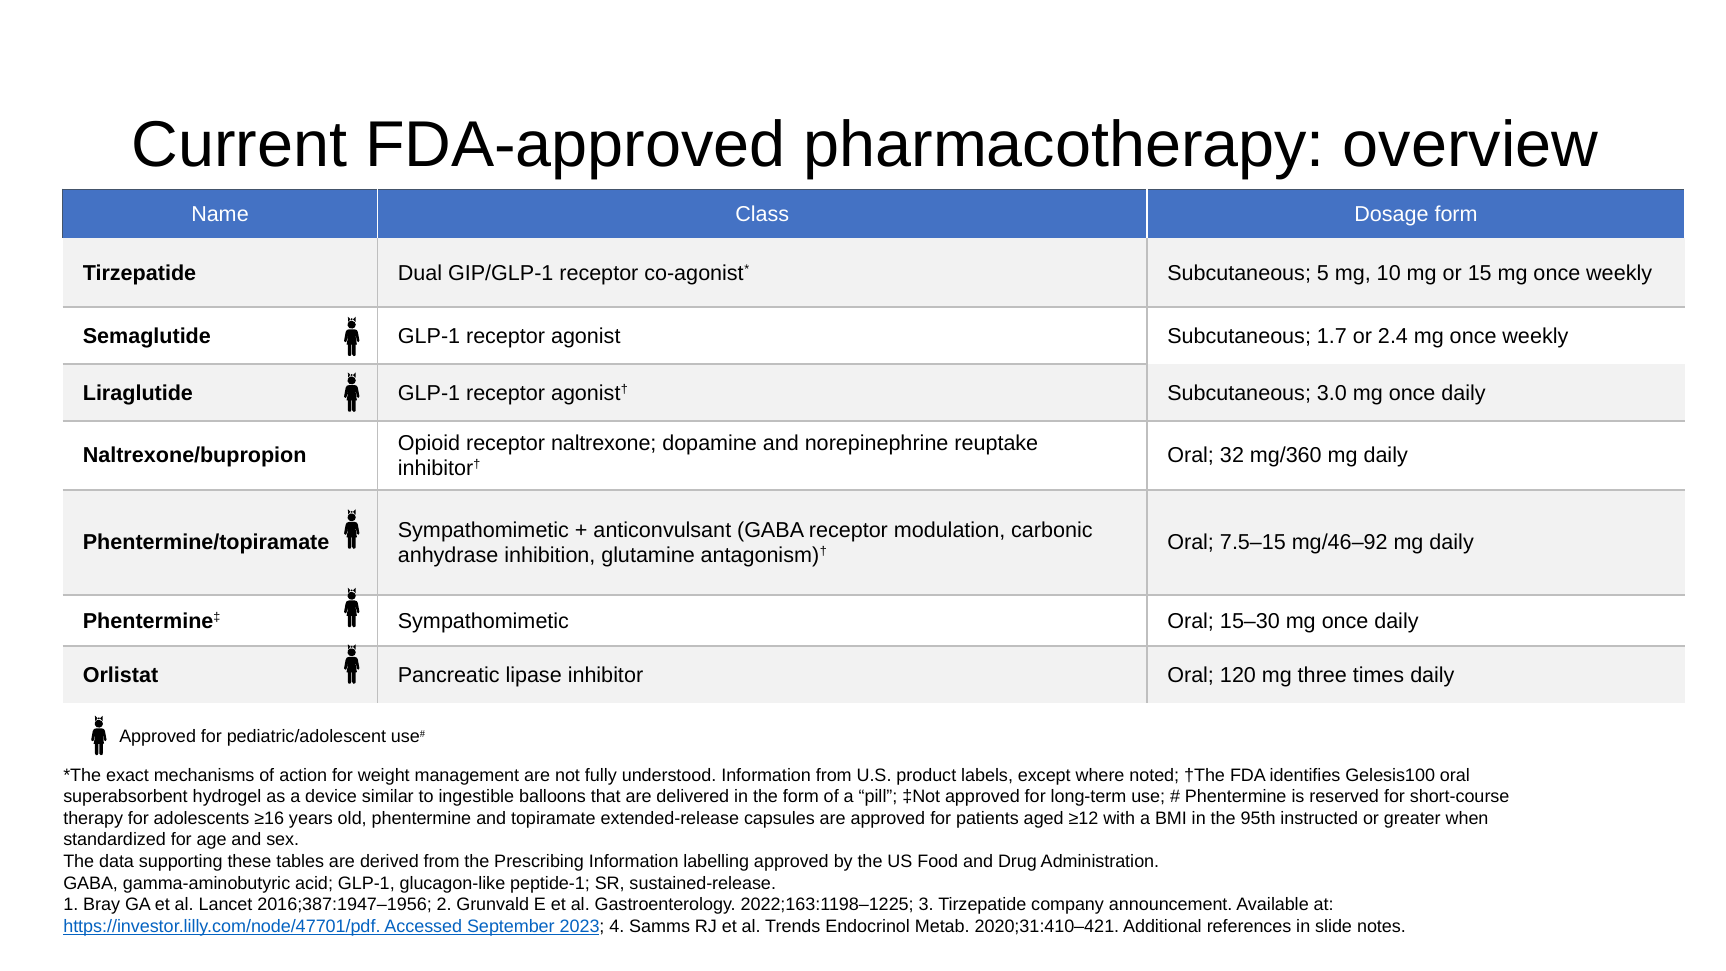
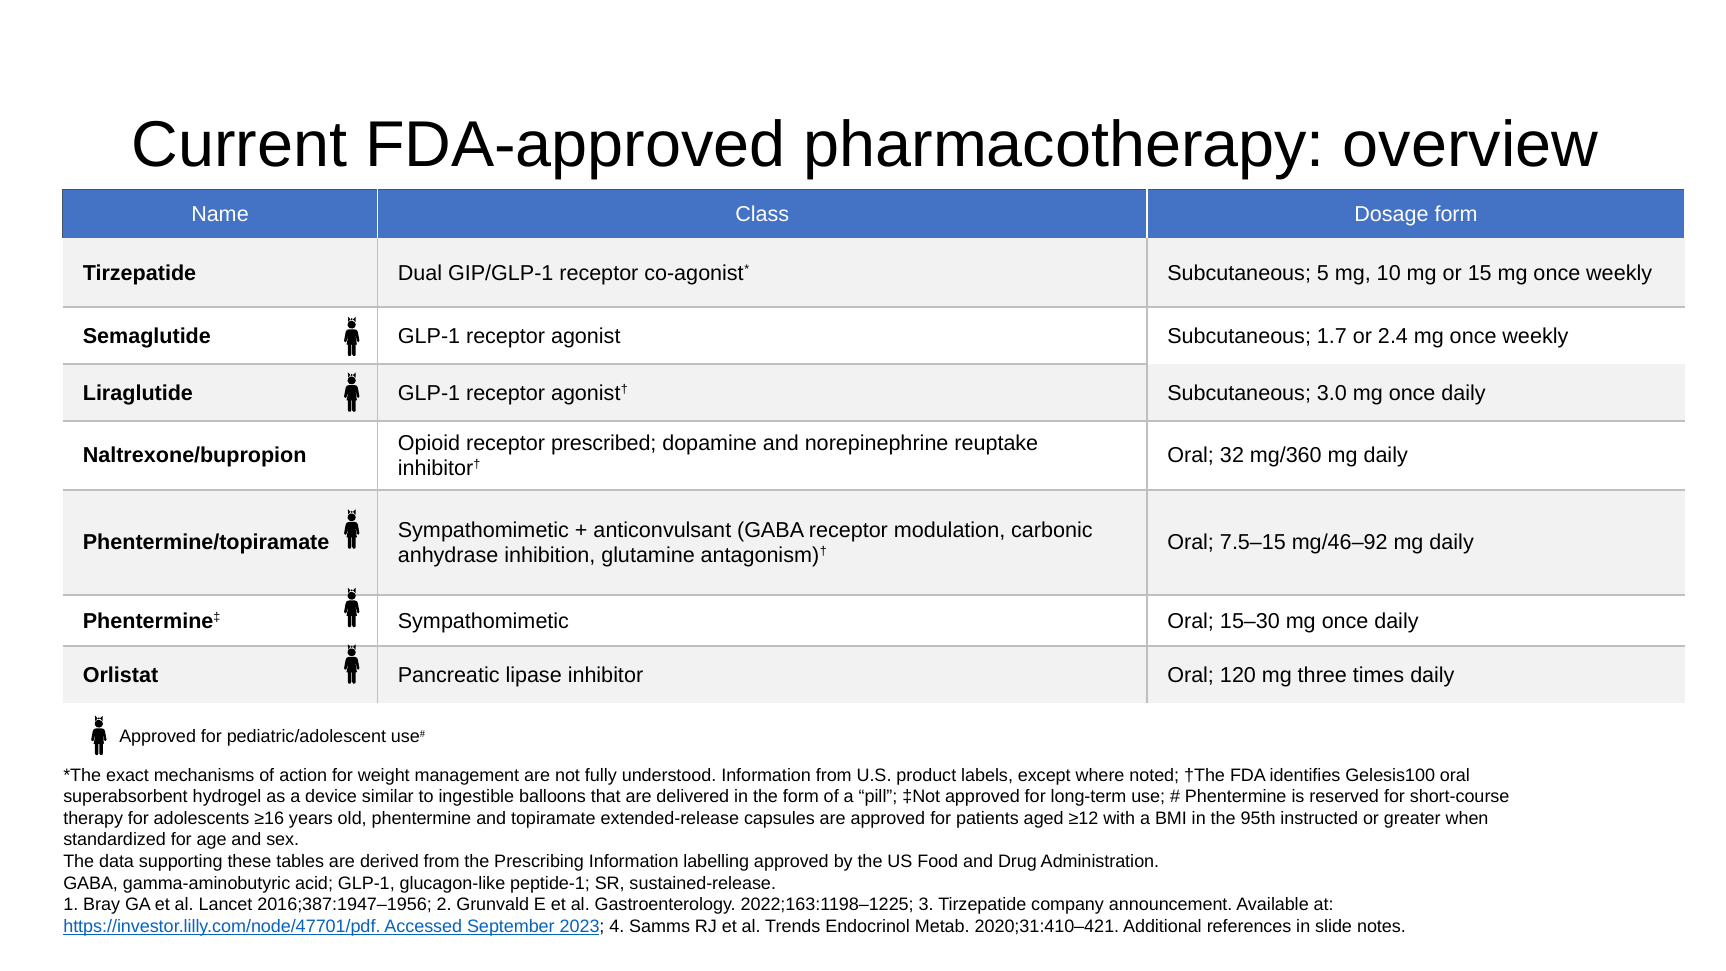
naltrexone: naltrexone -> prescribed (604, 444)
